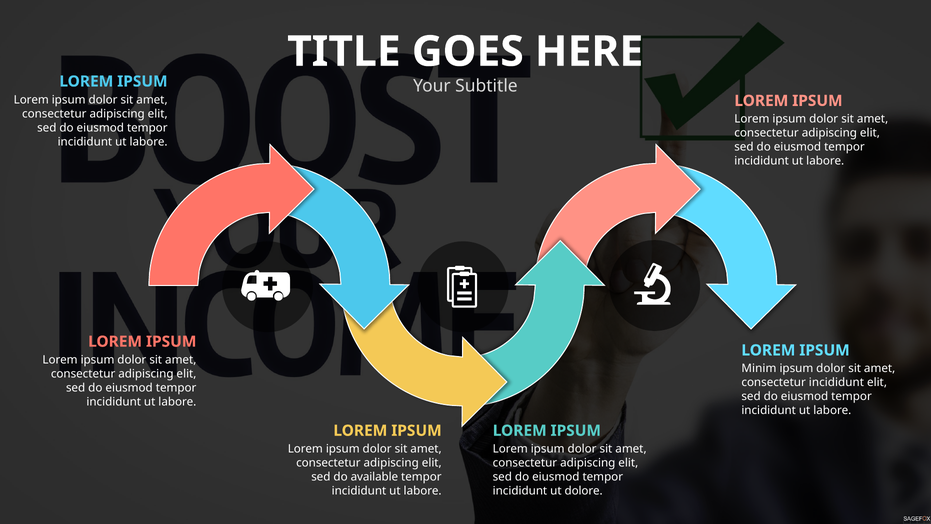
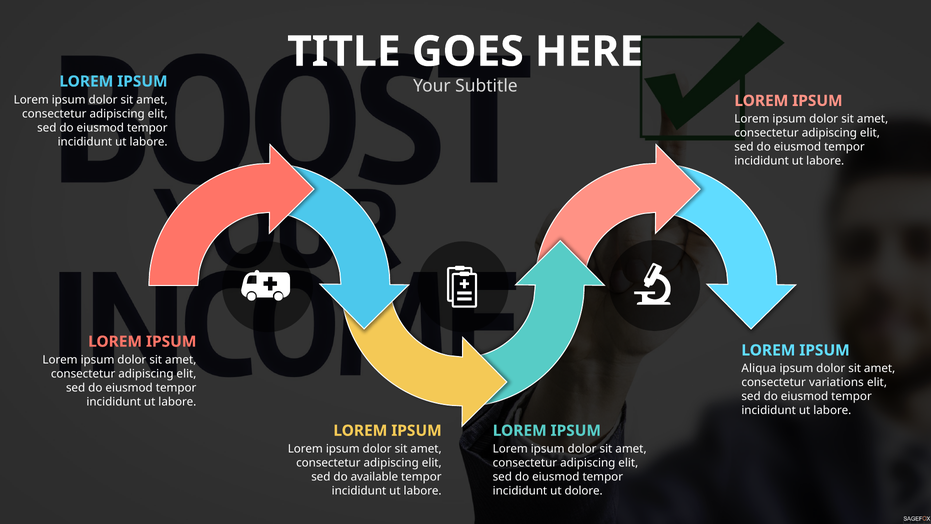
Minim: Minim -> Aliqua (759, 368)
consectetur incididunt: incididunt -> variations (836, 382)
